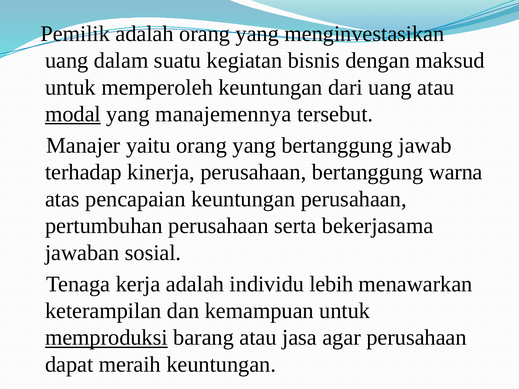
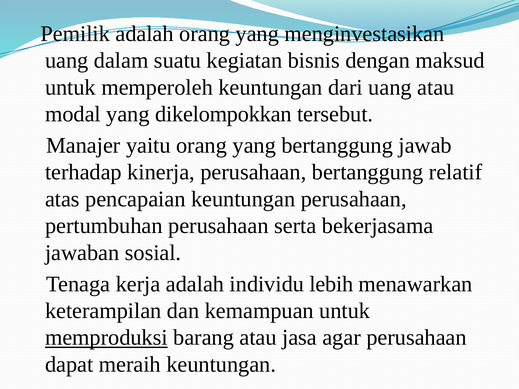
modal underline: present -> none (73, 114)
manajemennya: manajemennya -> dikelompokkan (223, 114)
warna: warna -> relatif (456, 172)
